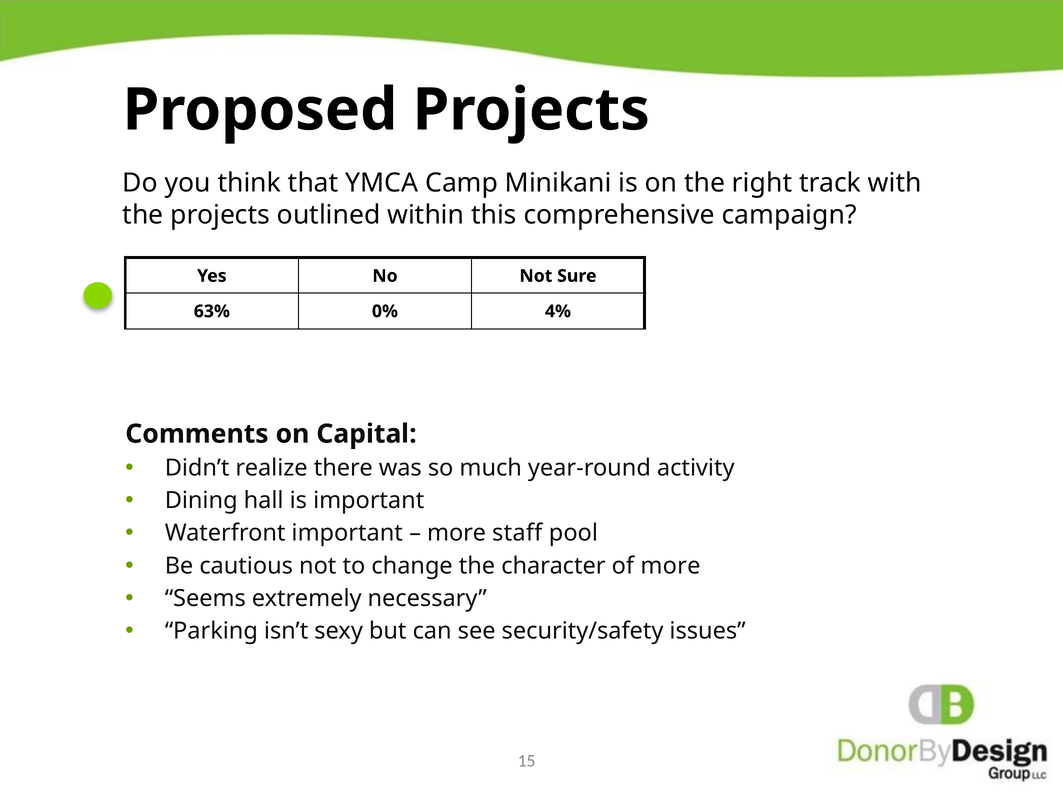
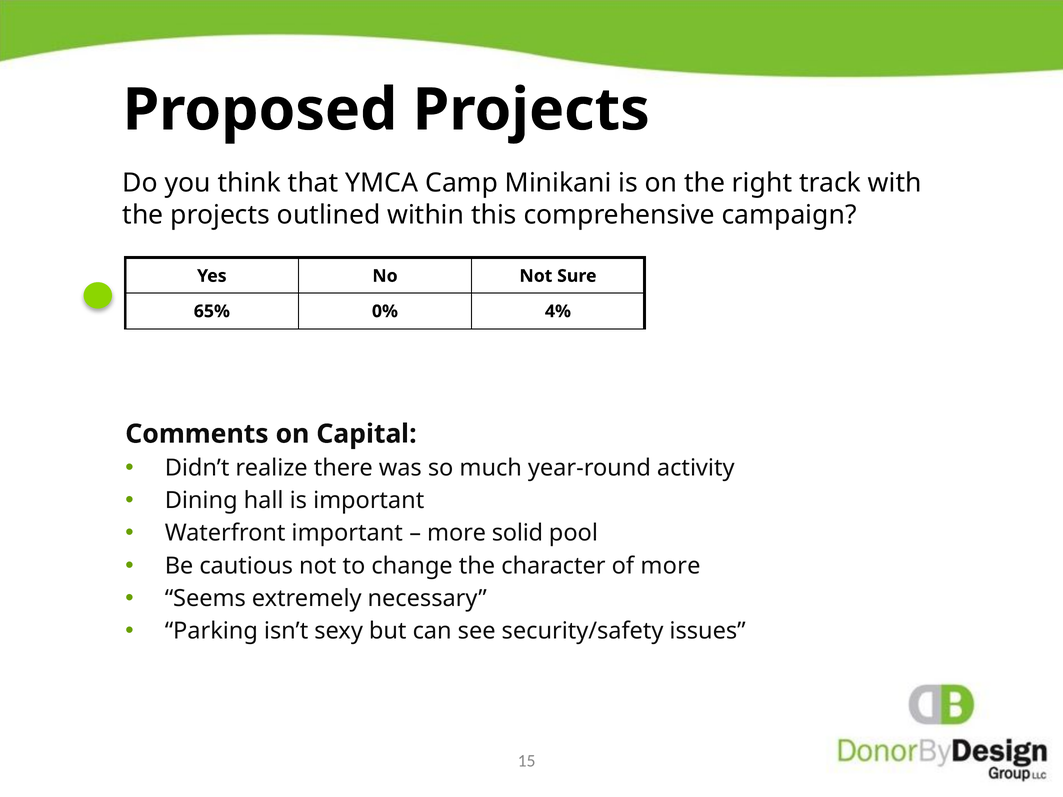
63%: 63% -> 65% (212, 311)
staff: staff -> solid (517, 533)
